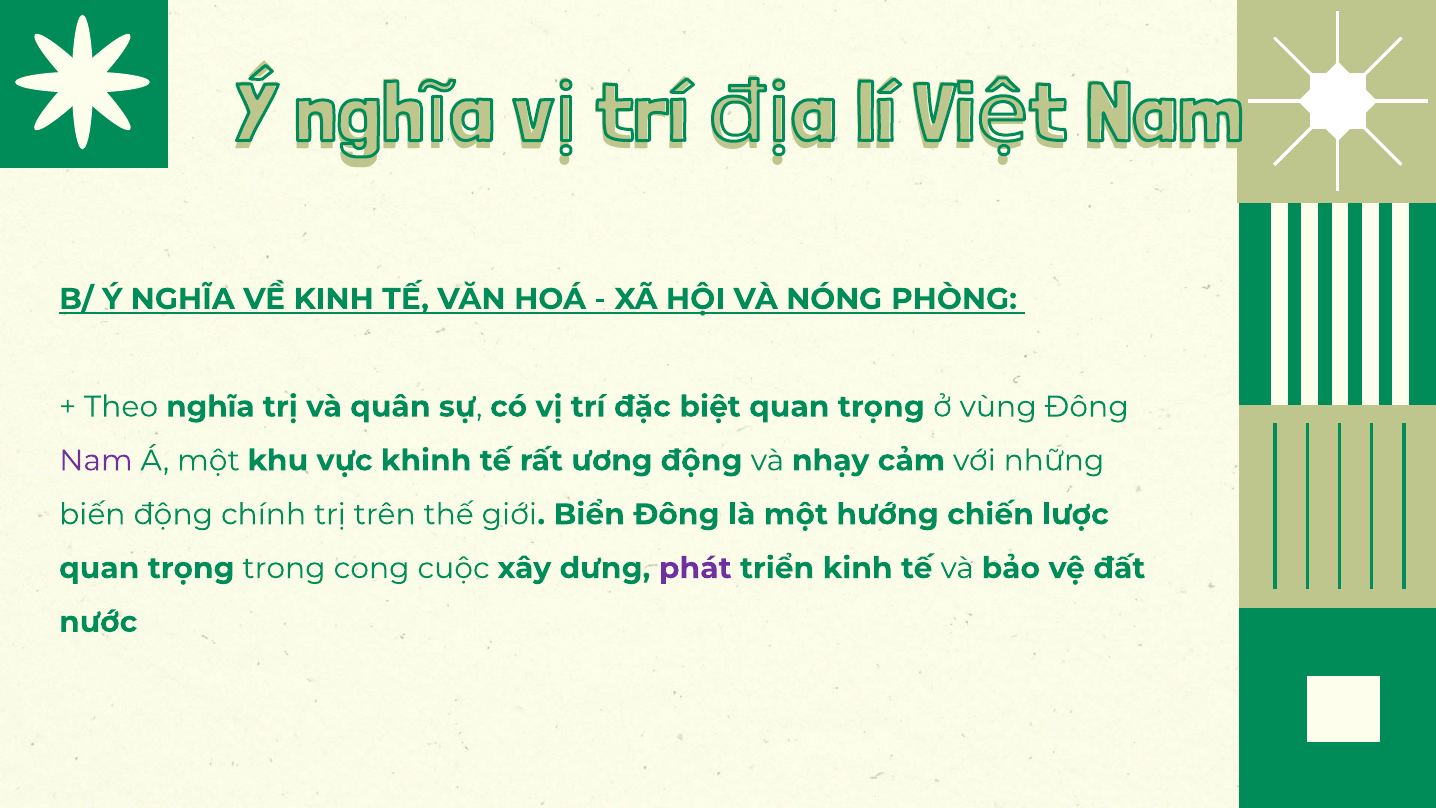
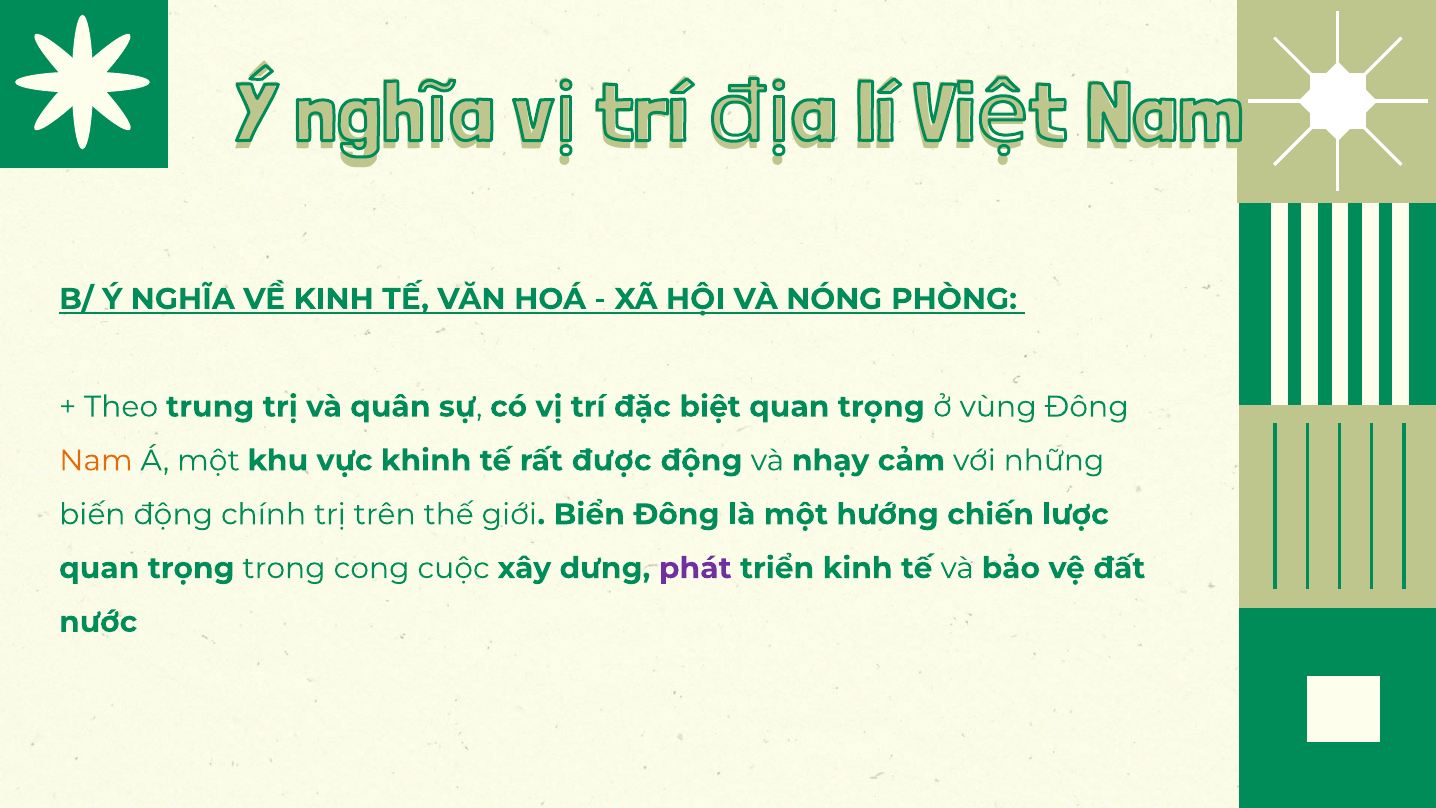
Theo nghĩa: nghĩa -> trung (210, 407)
Nam colour: purple -> orange (96, 460)
ương: ương -> được (612, 460)
